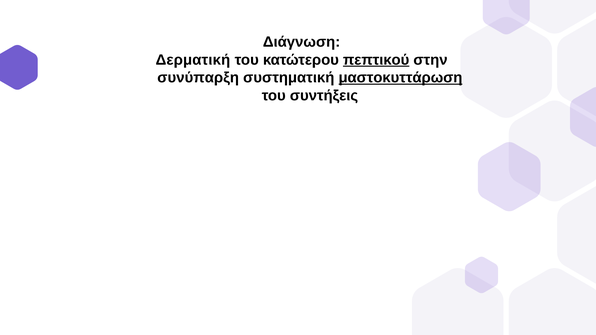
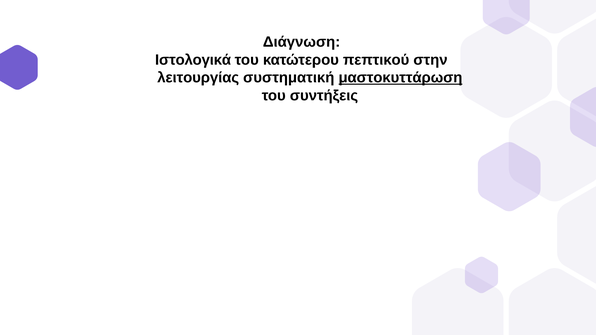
Δερματική: Δερματική -> Ιστολογικά (193, 60)
πεπτικού underline: present -> none (376, 60)
συνύπαρξη: συνύπαρξη -> λειτουργίας (198, 78)
